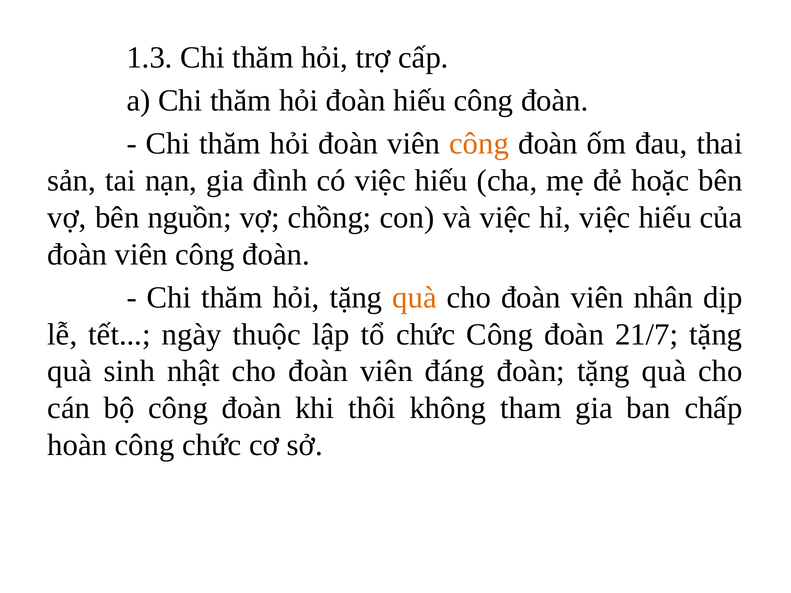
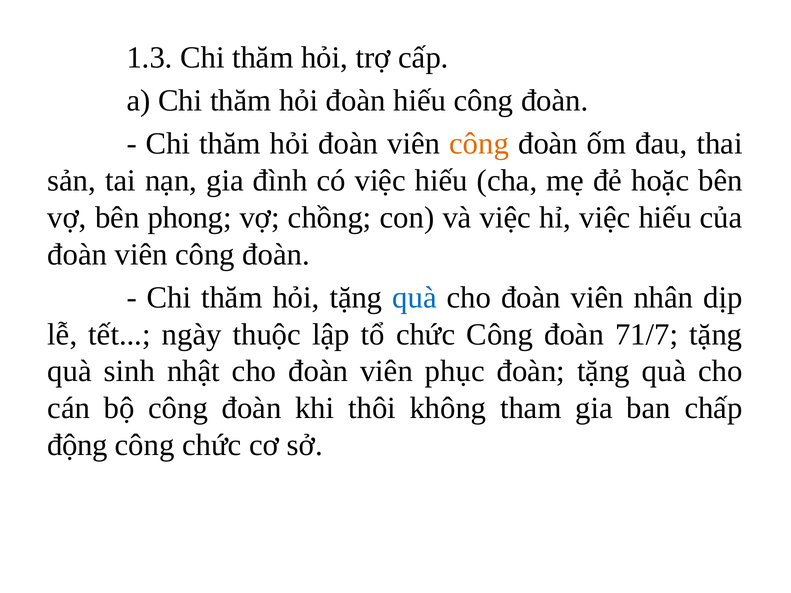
nguồn: nguồn -> phong (190, 218)
quà colour: orange -> blue (415, 298)
21/7: 21/7 -> 71/7 (647, 335)
đáng: đáng -> phục (455, 371)
hoàn: hoàn -> động (77, 445)
